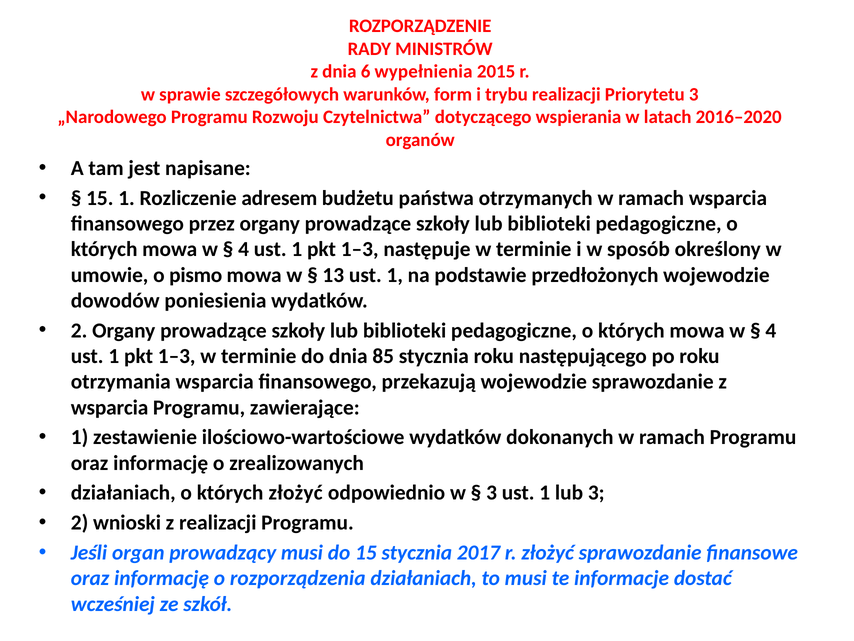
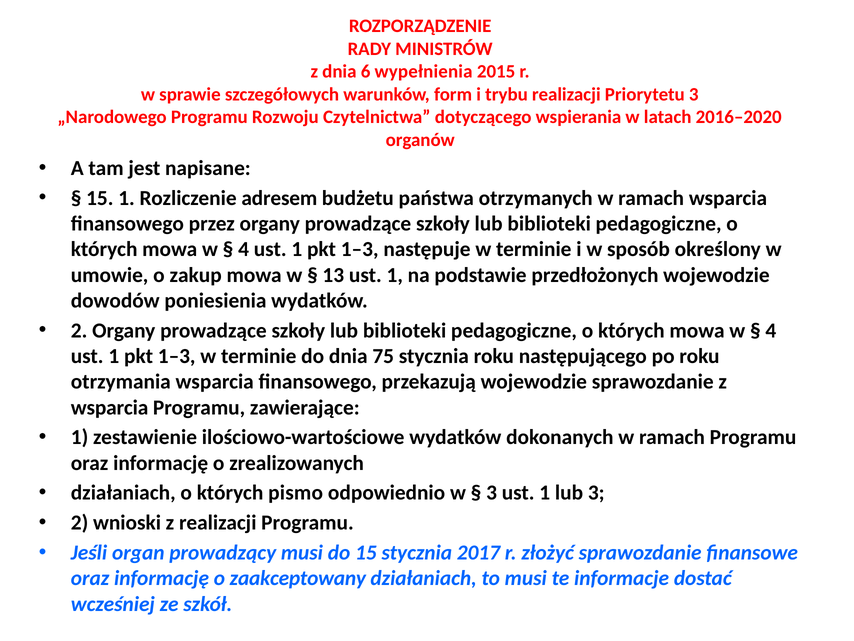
pismo: pismo -> zakup (196, 275)
85: 85 -> 75 (383, 356)
których złożyć: złożyć -> pismo (296, 493)
rozporządzenia: rozporządzenia -> zaakceptowany (298, 578)
